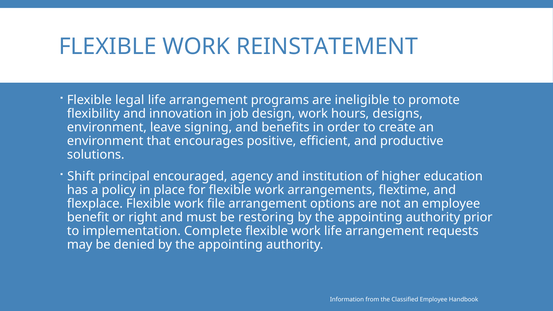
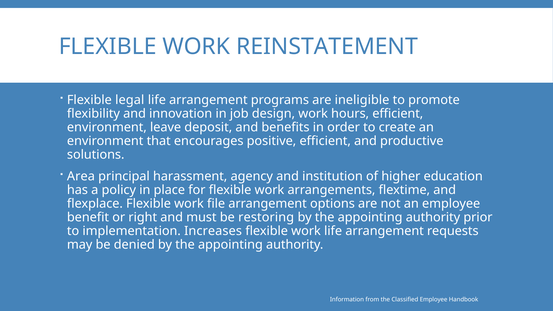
hours designs: designs -> efficient (398, 114)
signing: signing -> deposit (208, 127)
Shift: Shift -> Area (81, 176)
encouraged: encouraged -> harassment (190, 176)
Complete: Complete -> Increases (213, 231)
